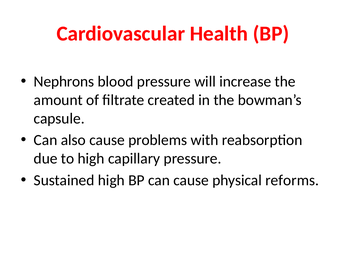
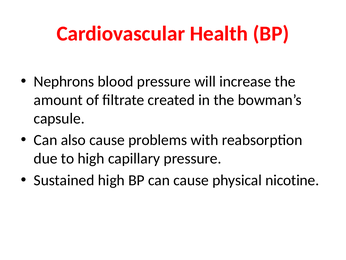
reforms: reforms -> nicotine (292, 180)
